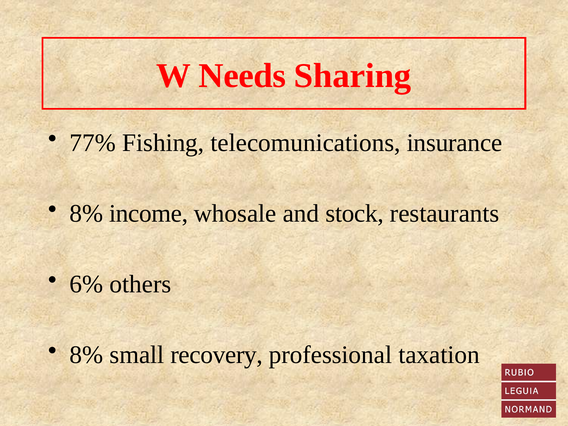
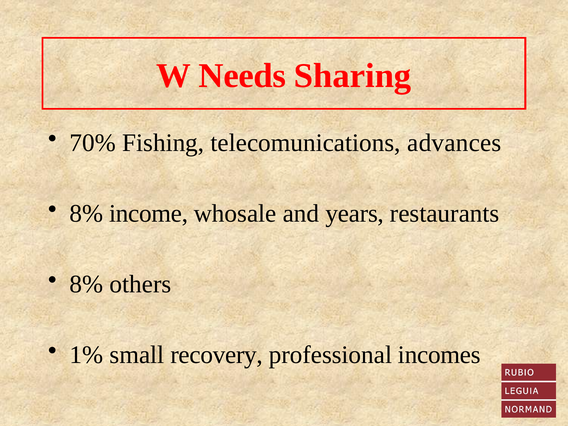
77%: 77% -> 70% (93, 143)
insurance: insurance -> advances (454, 143)
stock: stock -> years (355, 214)
6%: 6% -> 8% (86, 284)
8%: 8% -> 1% (86, 355)
taxation: taxation -> incomes (439, 355)
